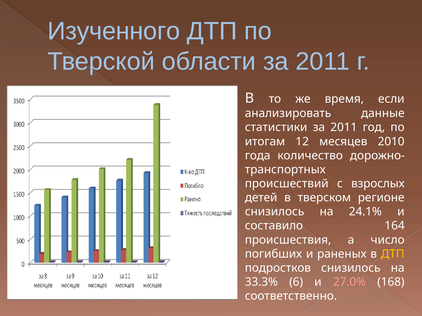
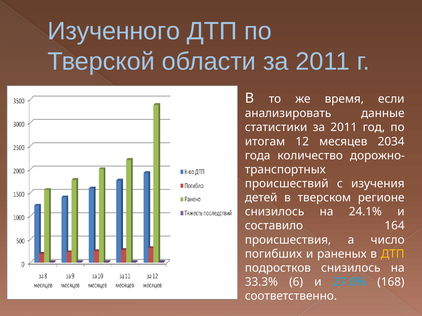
2010: 2010 -> 2034 (391, 142)
взрослых: взрослых -> изучения (378, 184)
27.0% colour: pink -> light blue (349, 282)
